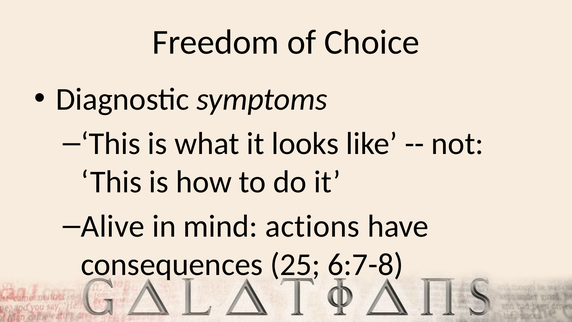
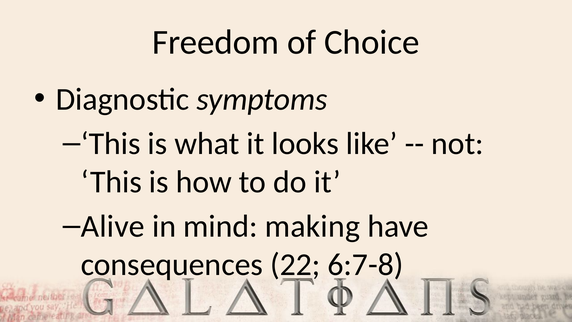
actions: actions -> making (312, 226)
25: 25 -> 22 (295, 264)
